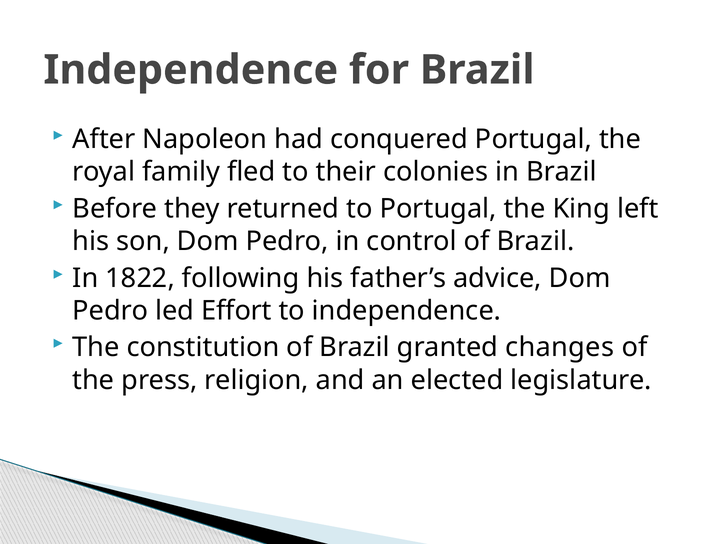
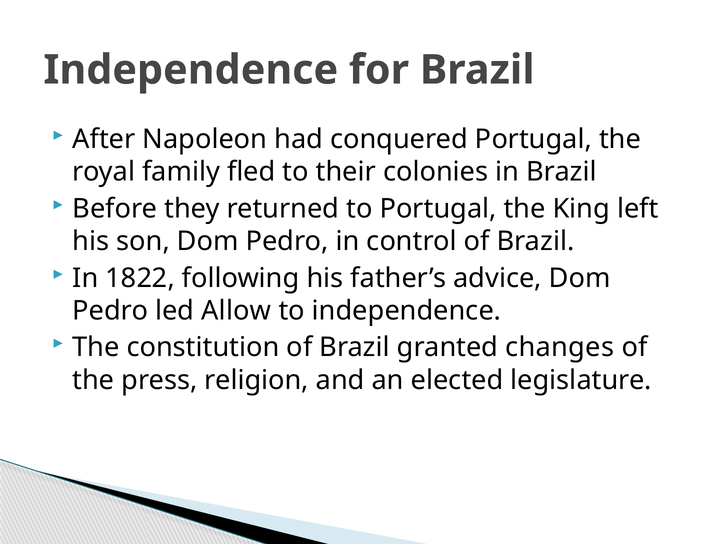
Effort: Effort -> Allow (236, 311)
